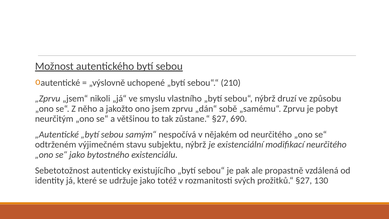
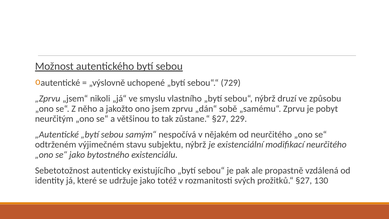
210: 210 -> 729 (231, 83)
690: 690 -> 229 (239, 119)
